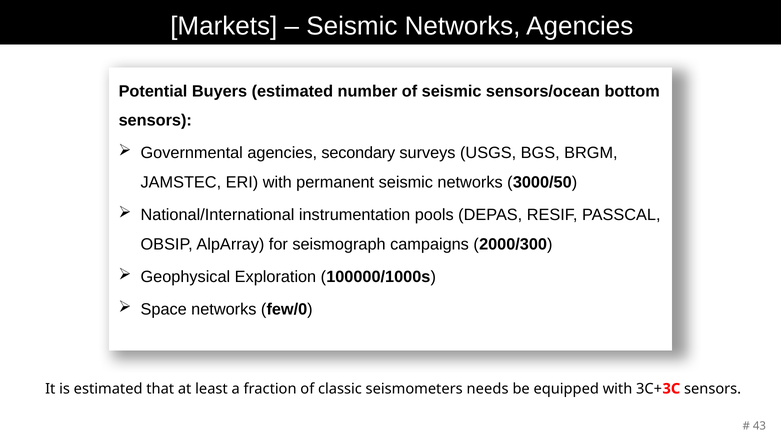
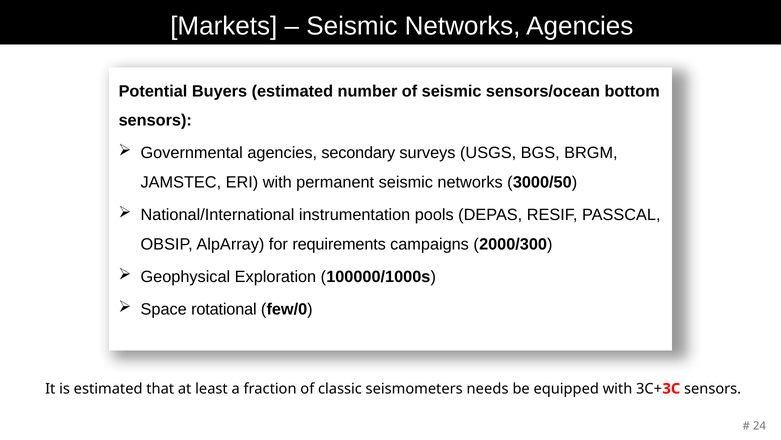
seismograph: seismograph -> requirements (339, 244)
Space networks: networks -> rotational (224, 309)
43: 43 -> 24 (759, 425)
